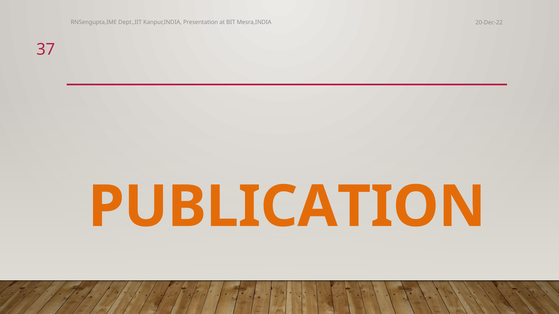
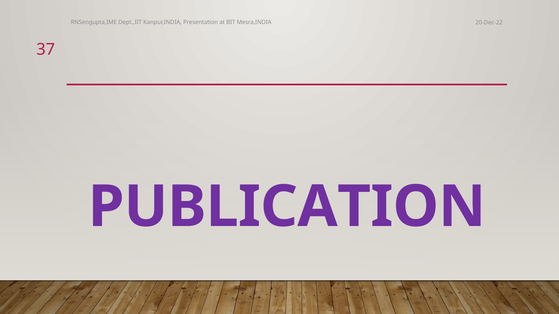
PUBLICATION colour: orange -> purple (287, 207)
